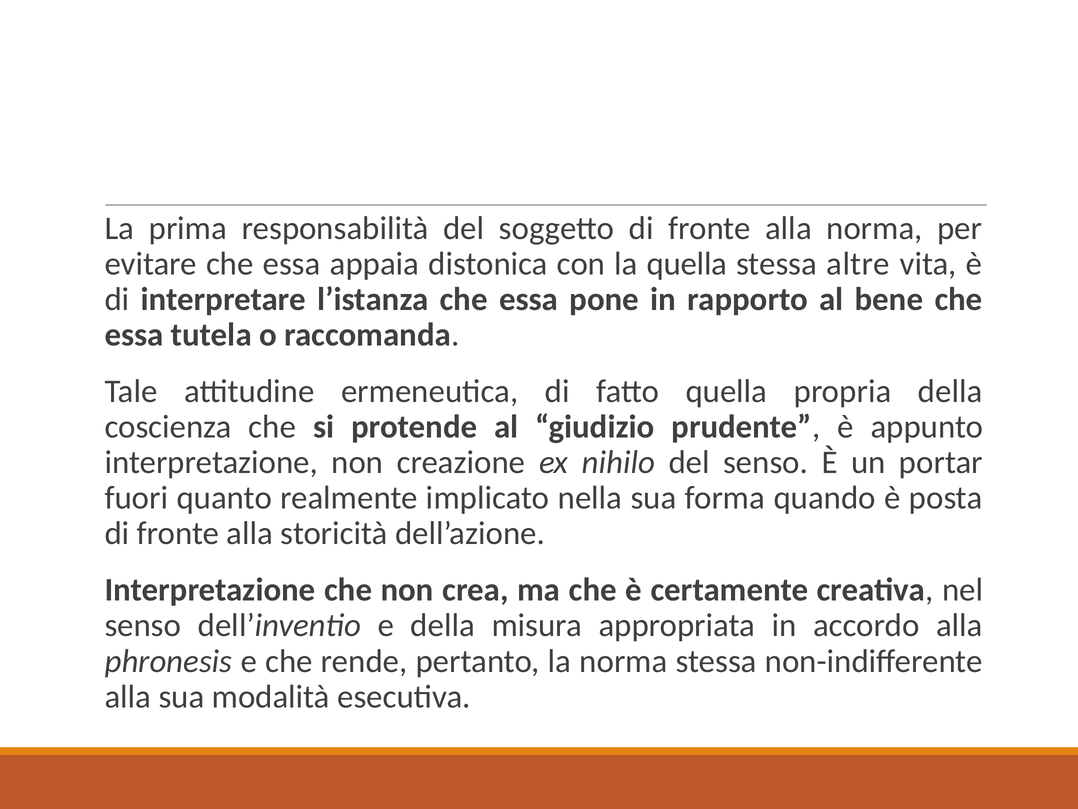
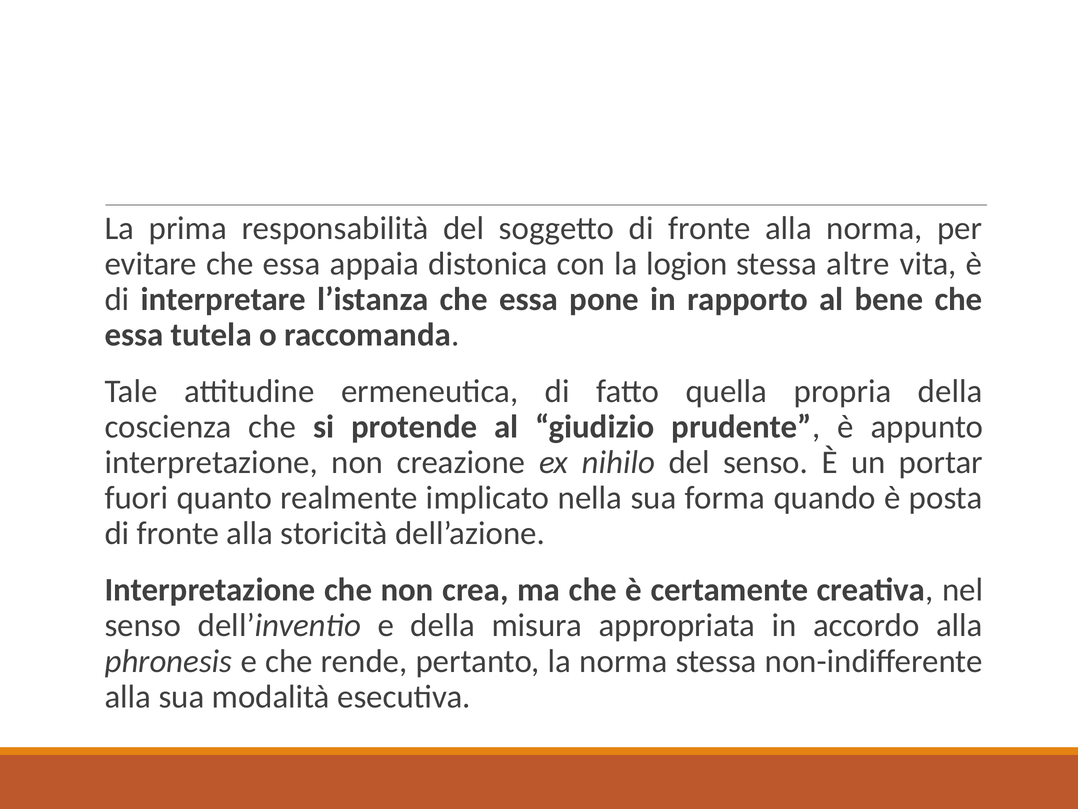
la quella: quella -> logion (687, 264)
